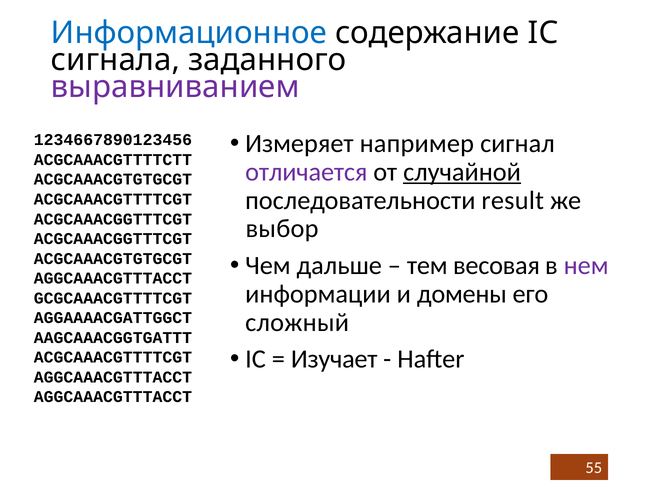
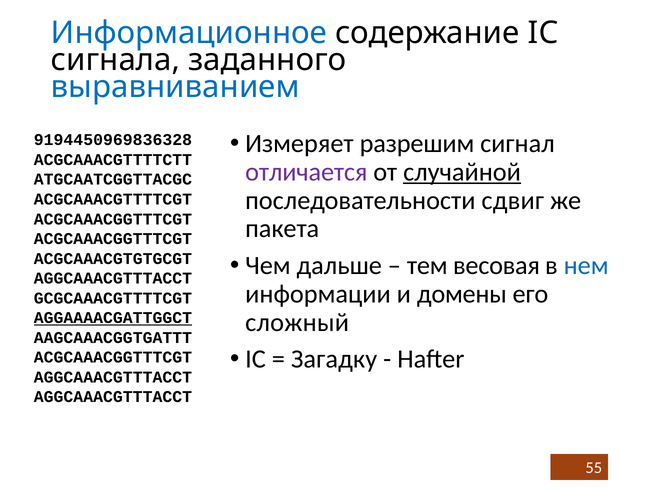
выравниванием colour: purple -> blue (175, 87)
например: например -> разрешим (417, 143)
1234667890123456: 1234667890123456 -> 9194450969836328 (113, 140)
ACGCAAACGTGTGCGT: ACGCAAACGTGTGCGT -> ATGCAATCGGTTACGC (113, 179)
result: result -> сдвиг (513, 200)
выбор: выбор -> пакета (282, 229)
нем colour: purple -> blue (586, 265)
AGGAAAACGATTGGCT underline: none -> present (113, 318)
Изучает: Изучает -> Загадку (334, 359)
ACGCAAACGTTTTCGT: ACGCAAACGTTTTCGT -> ACGCAAACGGTTTCGT (113, 357)
